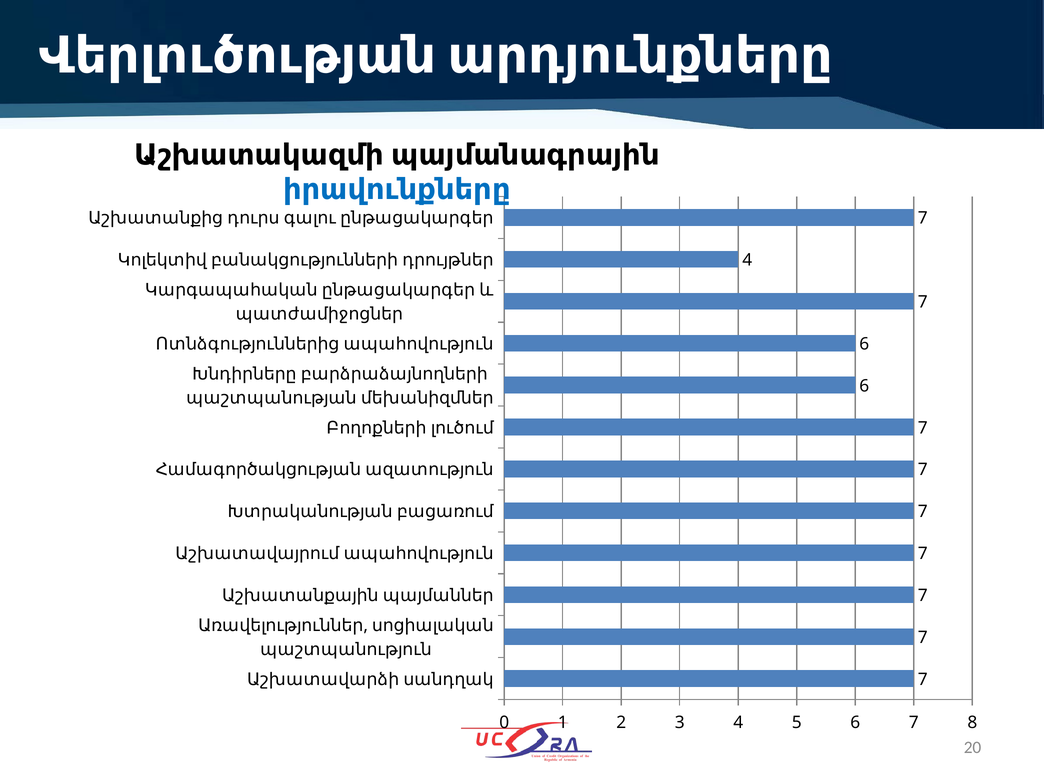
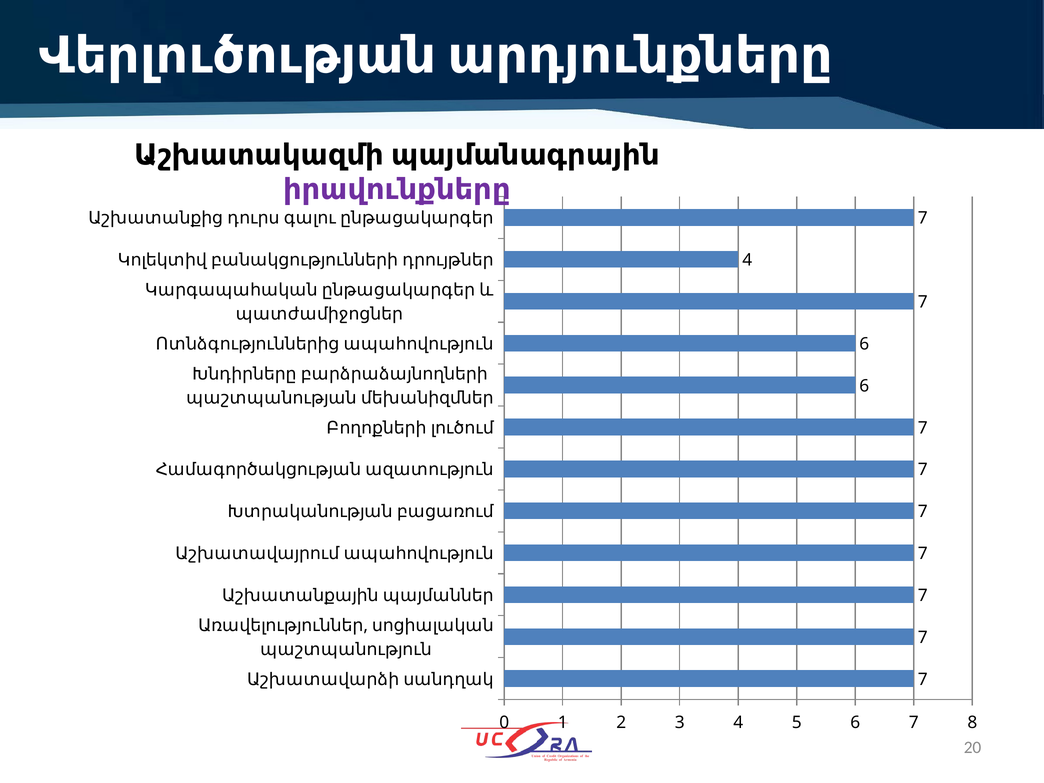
իրավունքները colour: blue -> purple (397, 190)
